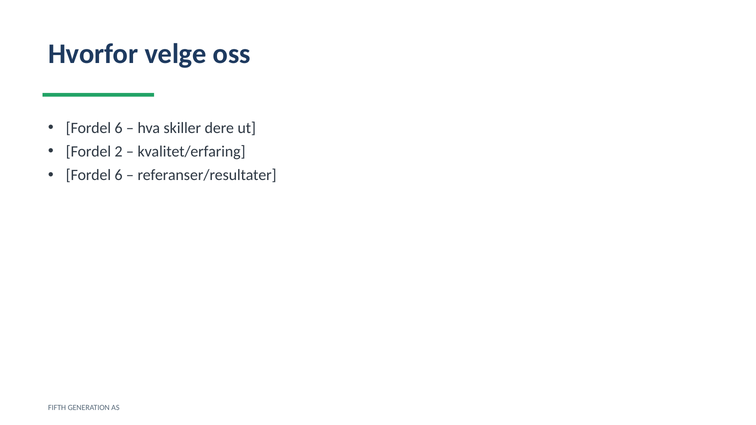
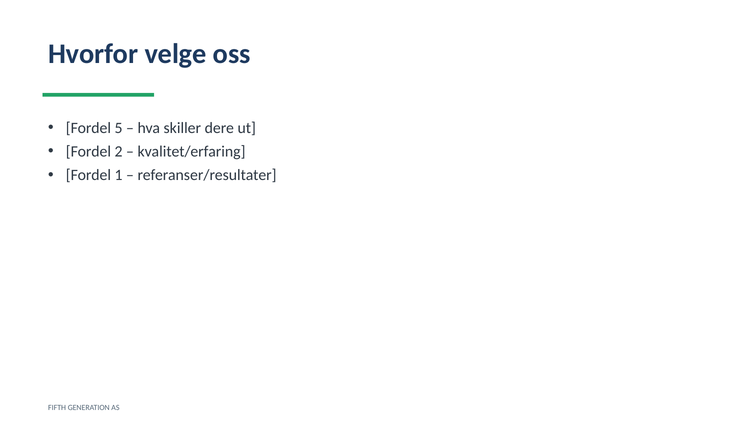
6: 6 -> 5 (119, 128)
6: 6 -> 1 (119, 175)
